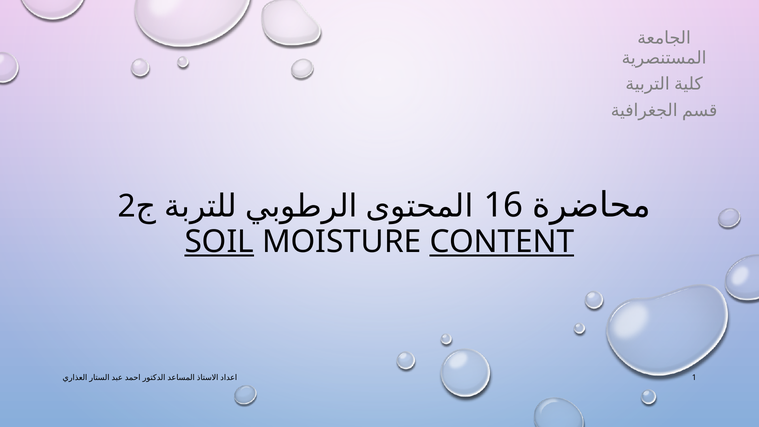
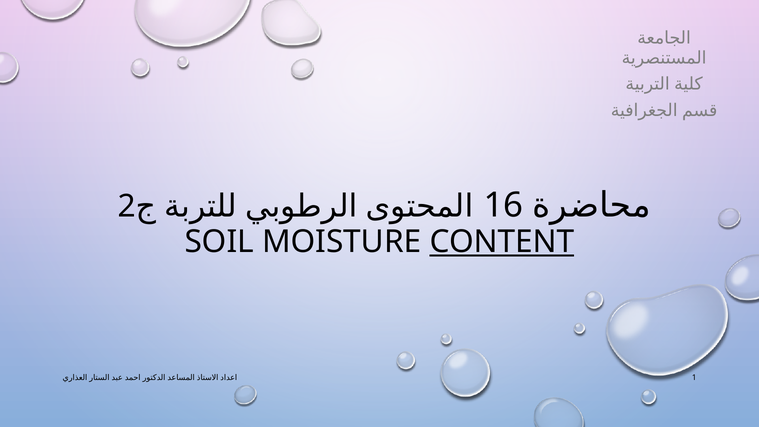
SOIL underline: present -> none (219, 242)
